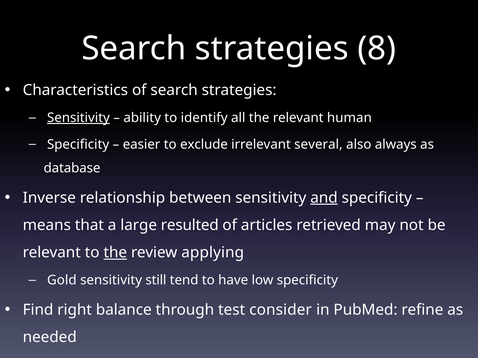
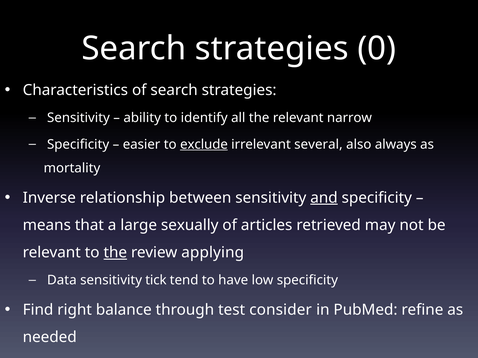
8: 8 -> 0 (377, 49)
Sensitivity underline: present -> none (78, 118)
human: human -> narrow (349, 118)
exclude underline: none -> present (204, 145)
database: database -> mortality (72, 168)
resulted: resulted -> sexually (190, 225)
Gold: Gold -> Data (62, 281)
still: still -> tick (156, 281)
